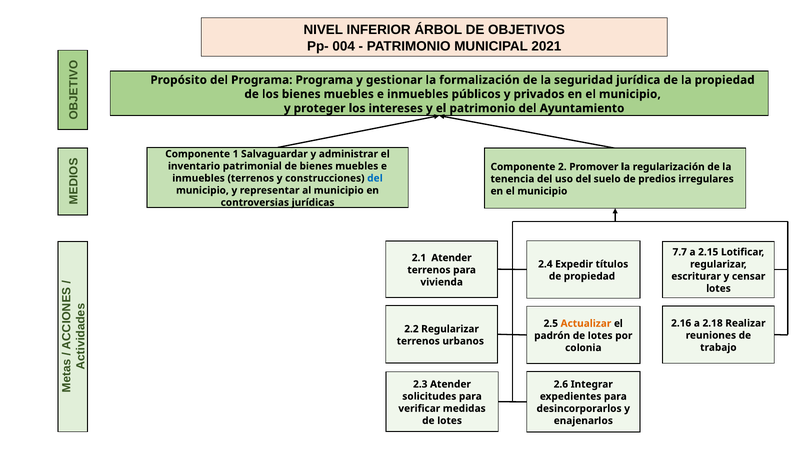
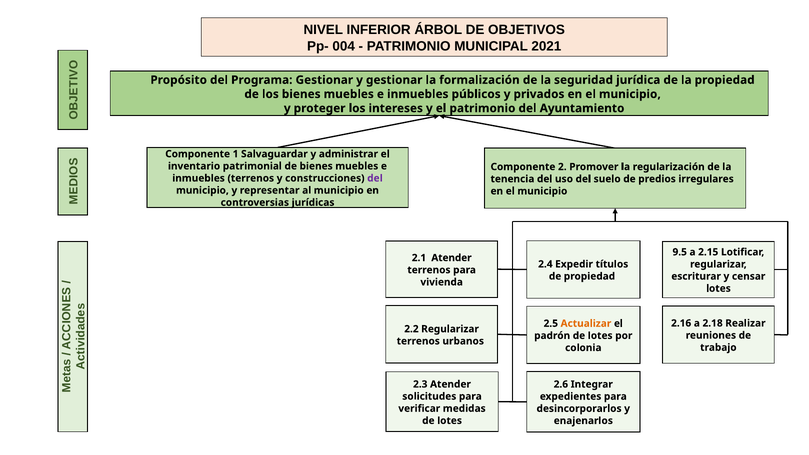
Programa Programa: Programa -> Gestionar (324, 80)
del colour: blue -> purple (375, 178)
7.7: 7.7 -> 9.5 (680, 252)
